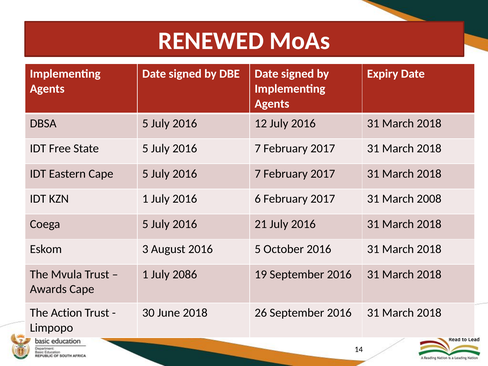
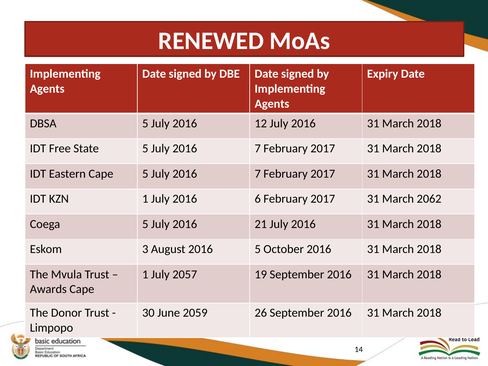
2008: 2008 -> 2062 (429, 199)
2086: 2086 -> 2057 (185, 274)
Action: Action -> Donor (66, 313)
June 2018: 2018 -> 2059 (195, 313)
